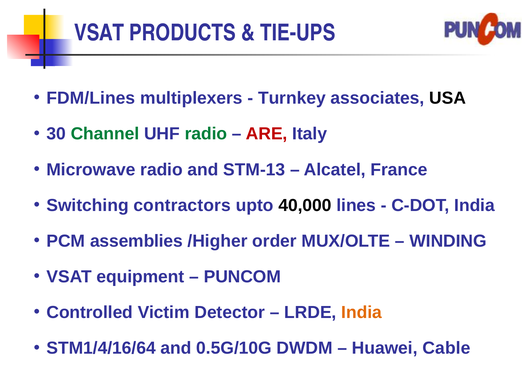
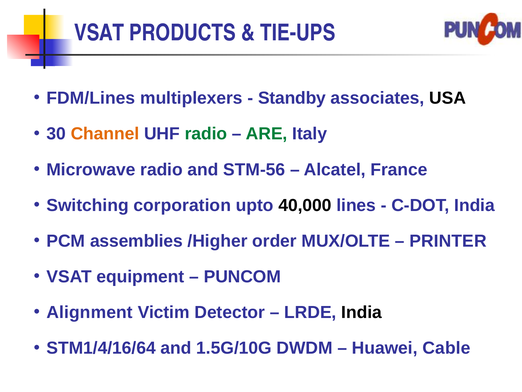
Turnkey: Turnkey -> Standby (292, 98)
Channel colour: green -> orange (105, 134)
ARE colour: red -> green (267, 134)
STM-13: STM-13 -> STM-56 (254, 169)
contractors: contractors -> corporation (182, 205)
WINDING: WINDING -> PRINTER (448, 241)
Controlled: Controlled -> Alignment (90, 312)
India colour: orange -> black (362, 312)
0.5G/10G: 0.5G/10G -> 1.5G/10G (234, 348)
